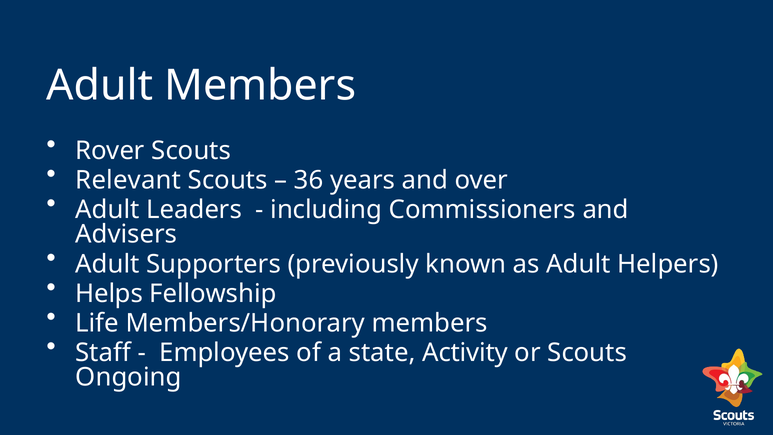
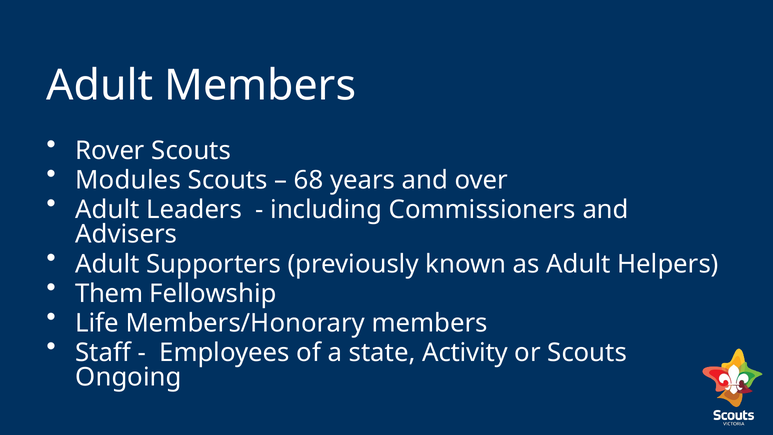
Relevant: Relevant -> Modules (128, 180)
36: 36 -> 68 (309, 180)
Helps: Helps -> Them (109, 293)
